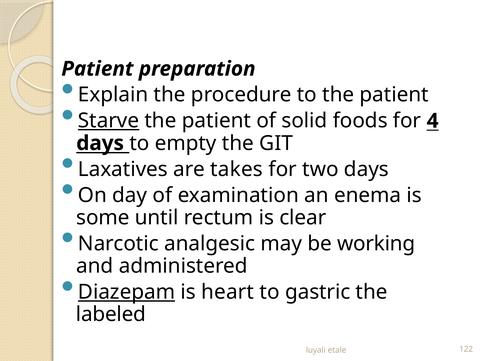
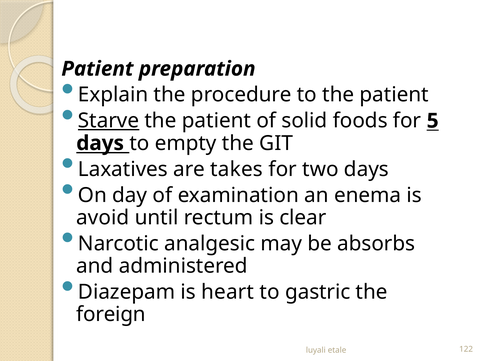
4: 4 -> 5 (433, 121)
some: some -> avoid (103, 218)
working: working -> absorbs (376, 244)
Diazepam underline: present -> none (127, 292)
labeled: labeled -> foreign (111, 315)
